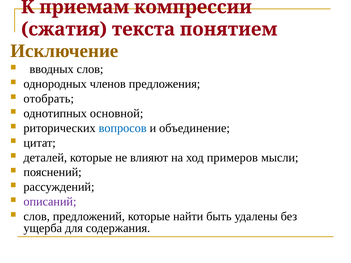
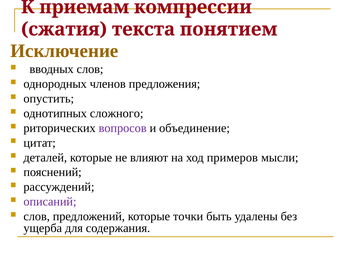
отобрать: отобрать -> опустить (49, 99)
основной: основной -> сложного (117, 113)
вопросов colour: blue -> purple (123, 128)
найти: найти -> точки (188, 217)
